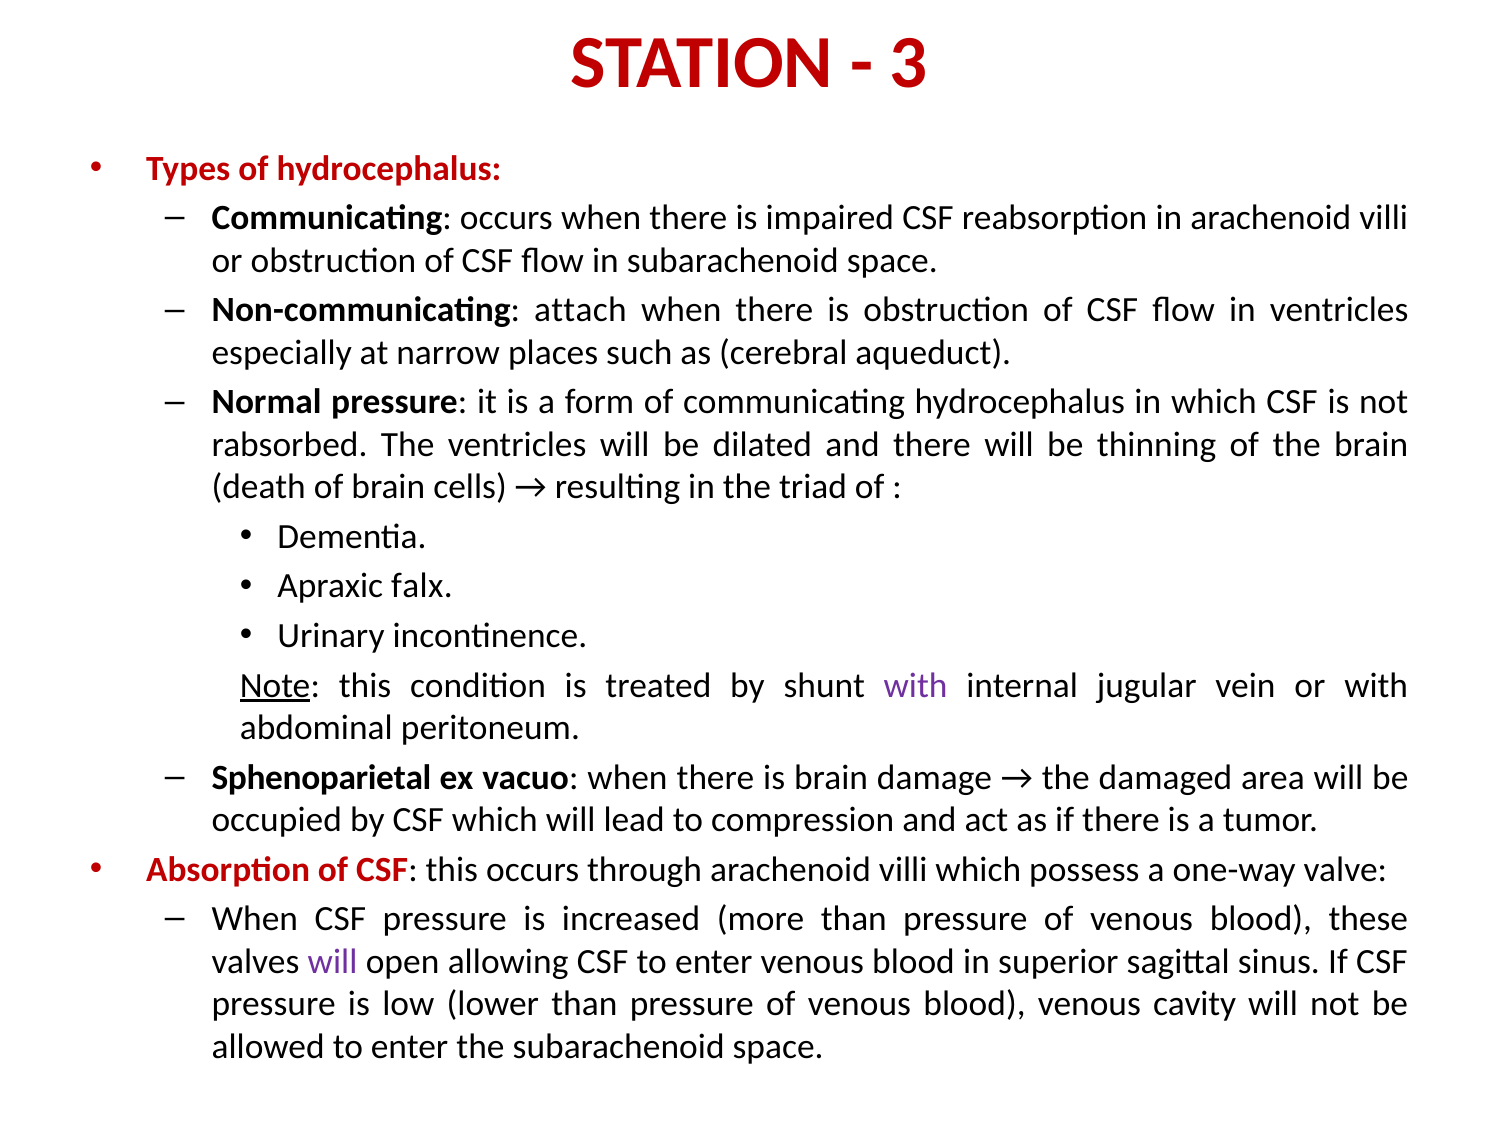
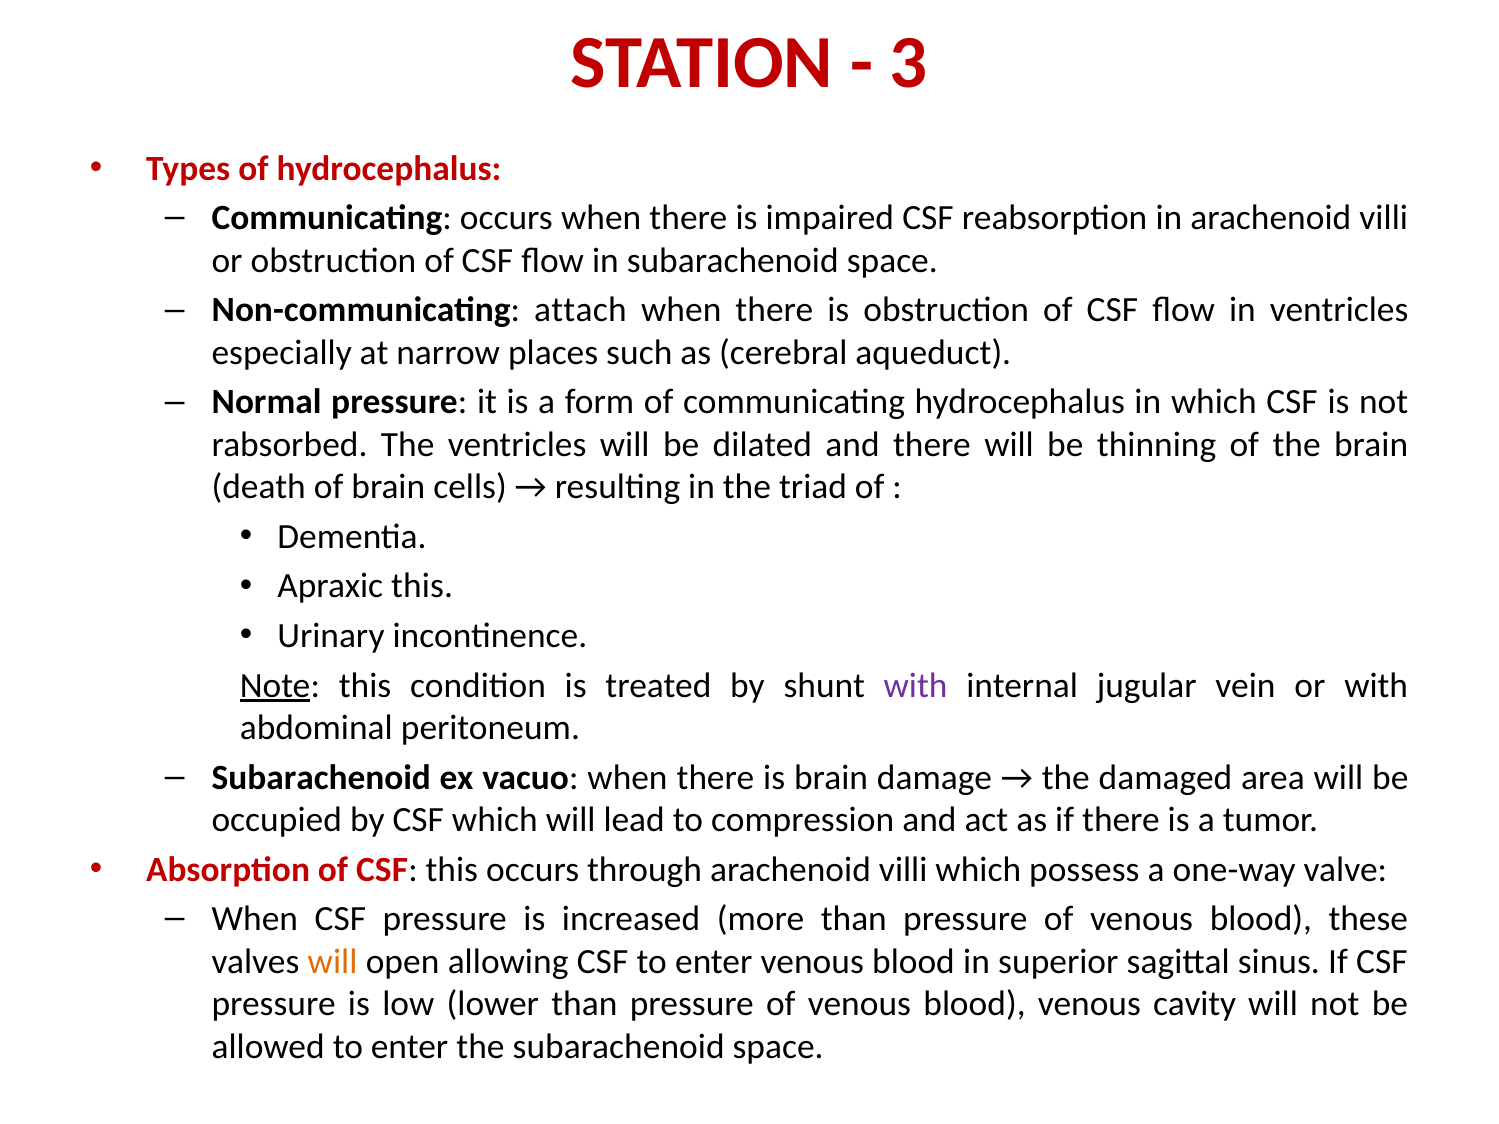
Apraxic falx: falx -> this (422, 586)
Sphenoparietal: Sphenoparietal -> Subarachenoid (321, 778)
will colour: purple -> orange (333, 962)
